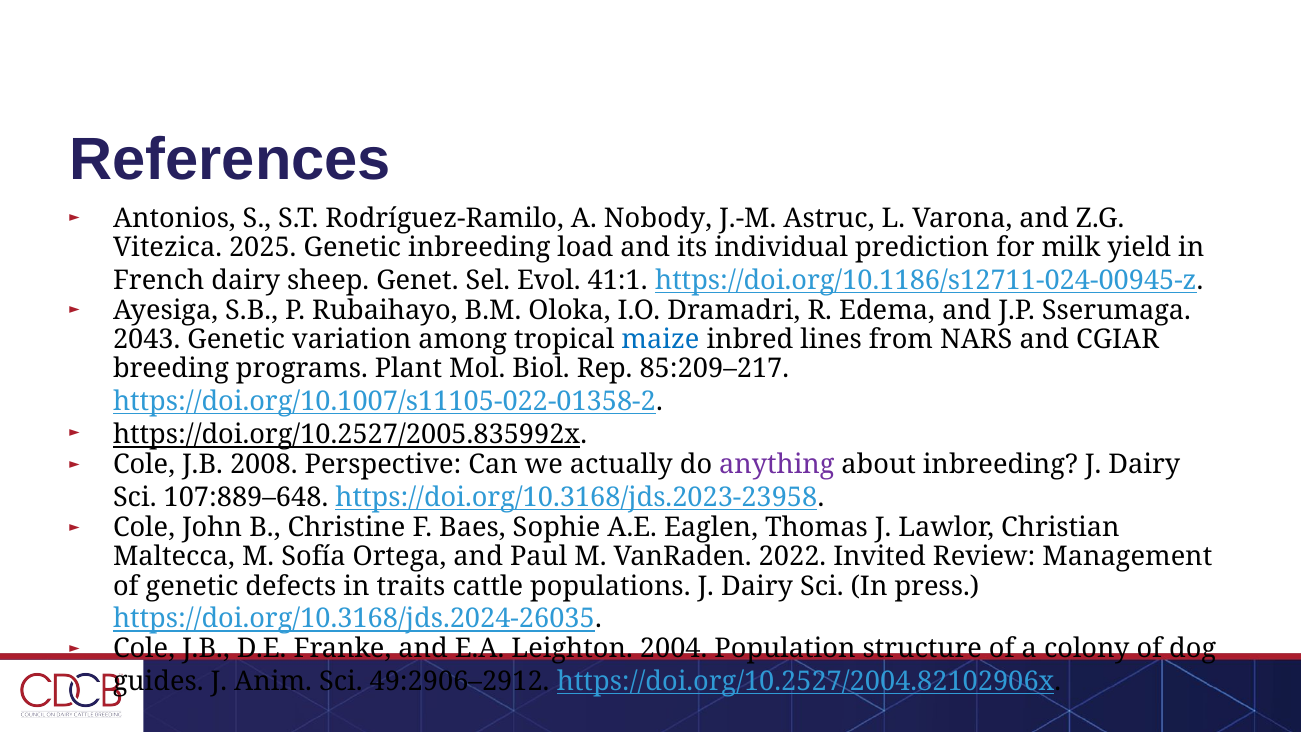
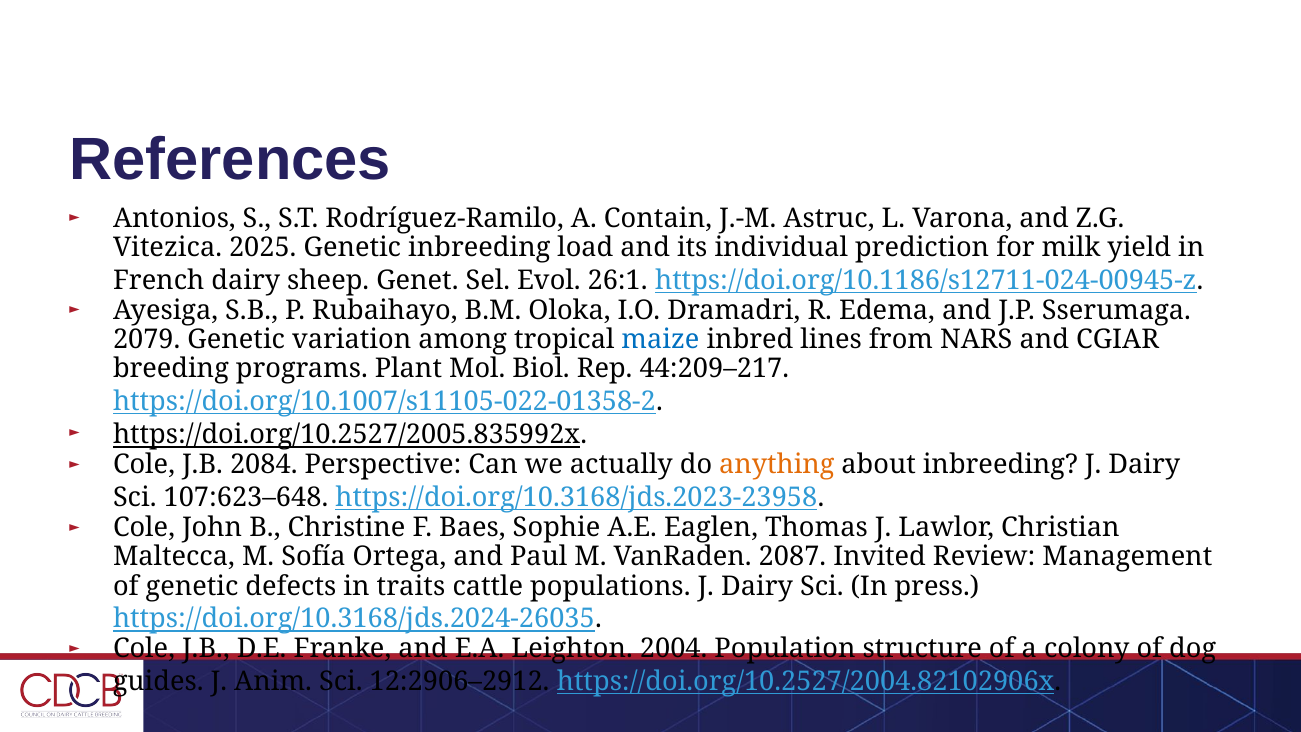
Nobody: Nobody -> Contain (658, 218)
41:1: 41:1 -> 26:1 (618, 280)
2043: 2043 -> 2079 (147, 339)
85:209–217: 85:209–217 -> 44:209–217 (714, 369)
2008: 2008 -> 2084 (264, 465)
anything colour: purple -> orange (777, 465)
107:889–648: 107:889–648 -> 107:623–648 (246, 497)
2022: 2022 -> 2087 (792, 557)
49:2906–2912: 49:2906–2912 -> 12:2906–2912 (460, 681)
